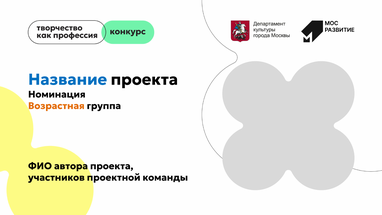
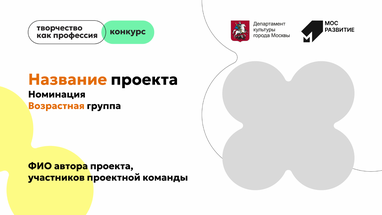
Название colour: blue -> orange (68, 79)
